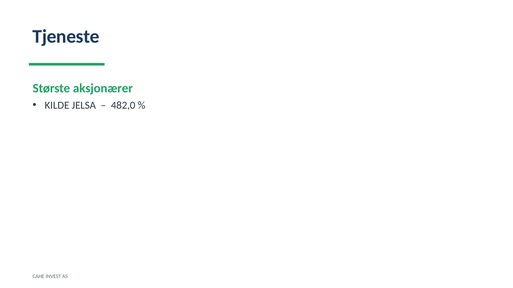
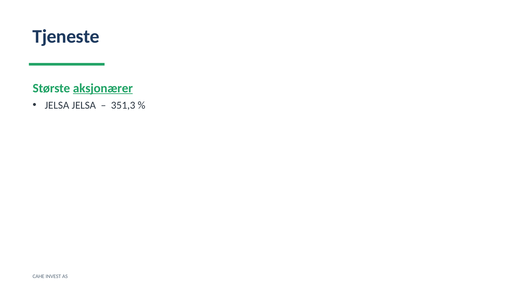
aksjonærer underline: none -> present (103, 88)
KILDE: KILDE -> JELSA (57, 105)
482,0: 482,0 -> 351,3 (123, 105)
